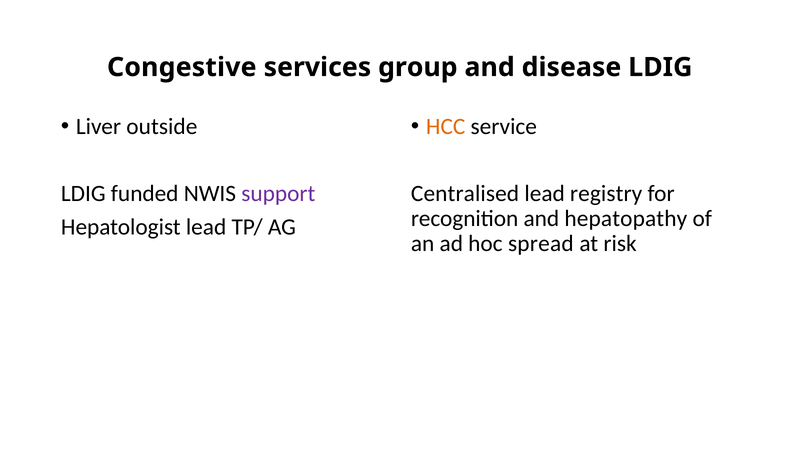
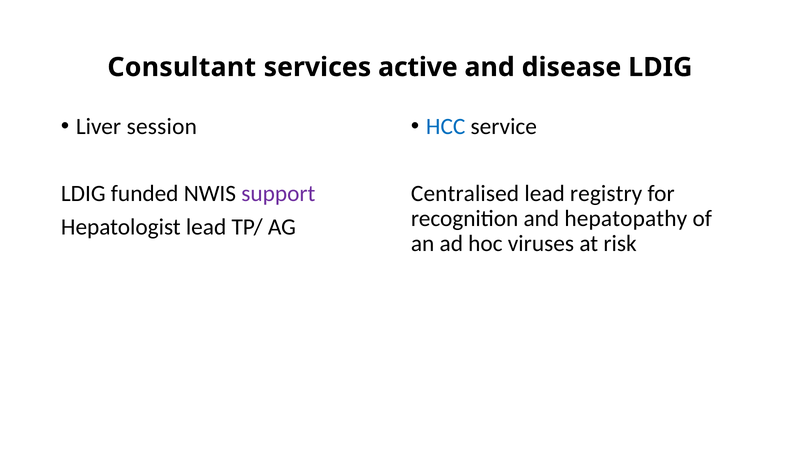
Congestive: Congestive -> Consultant (182, 67)
group: group -> active (418, 67)
outside: outside -> session (162, 126)
HCC colour: orange -> blue (446, 126)
spread: spread -> viruses (541, 244)
